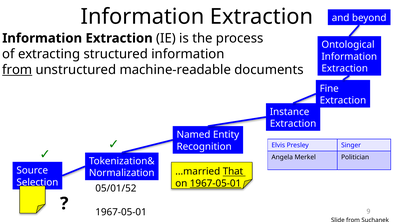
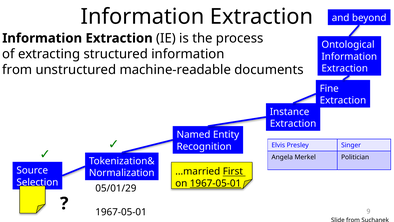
from underline: present -> none (17, 70)
That: That -> First (233, 171)
05/01/52: 05/01/52 -> 05/01/29 (116, 188)
